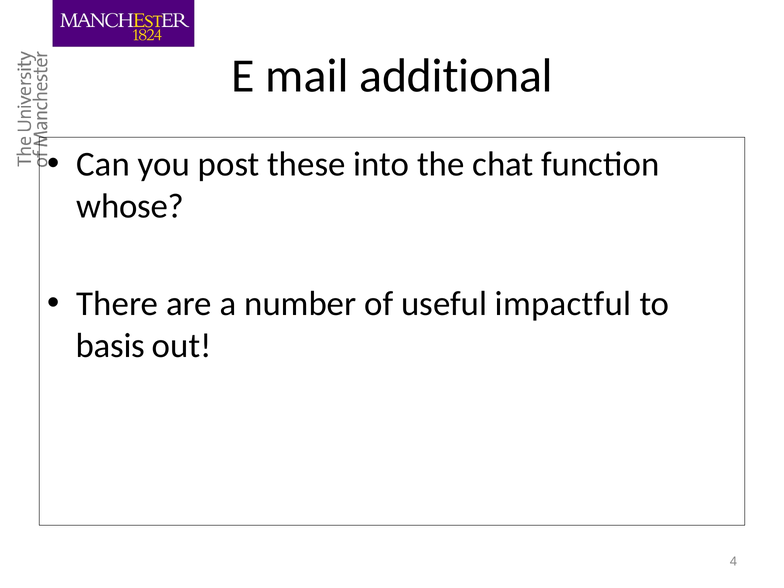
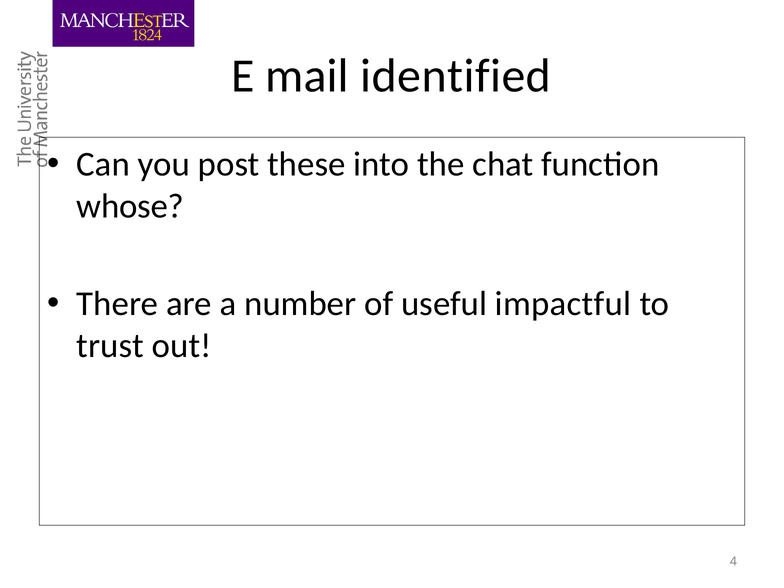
additional: additional -> identified (456, 76)
basis: basis -> trust (110, 346)
